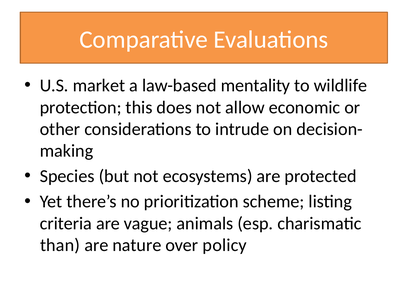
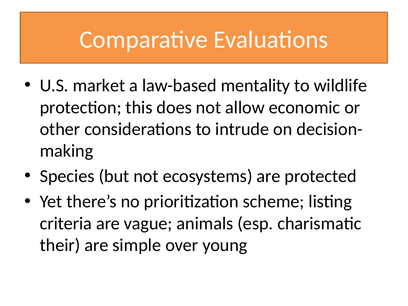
than: than -> their (60, 245)
nature: nature -> simple (137, 245)
policy: policy -> young (225, 245)
